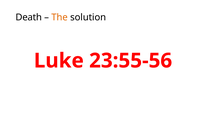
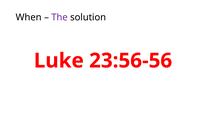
Death: Death -> When (29, 17)
The colour: orange -> purple (60, 17)
23:55-56: 23:55-56 -> 23:56-56 (131, 61)
